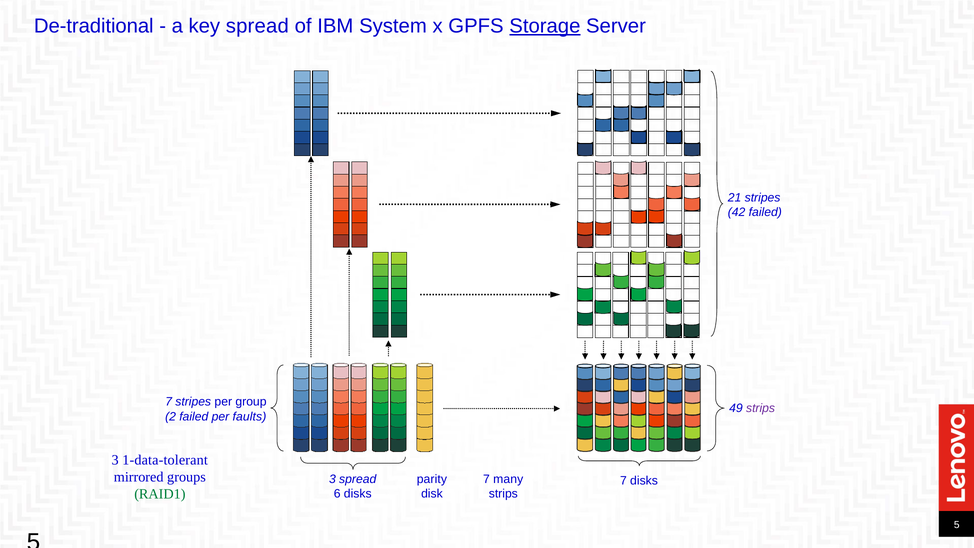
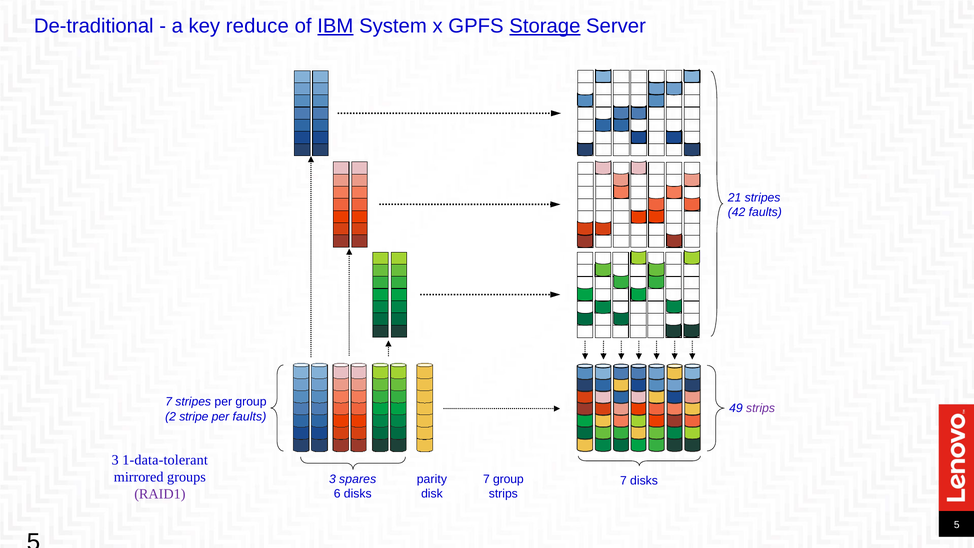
key spread: spread -> reduce (257, 26)
IBM underline: none -> present (335, 26)
42 failed: failed -> faults (765, 212)
2 failed: failed -> stripe (194, 417)
3 spread: spread -> spares (358, 479)
7 many: many -> group (508, 479)
RAID1 colour: green -> purple (160, 494)
